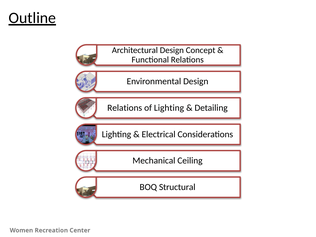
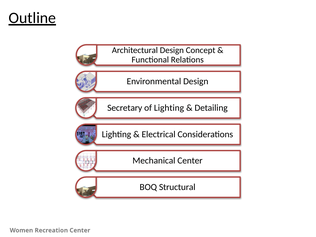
Relations: Relations -> Secretary (125, 108)
Mechanical Ceiling: Ceiling -> Center (190, 161)
